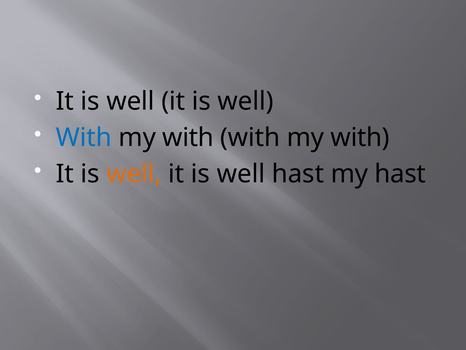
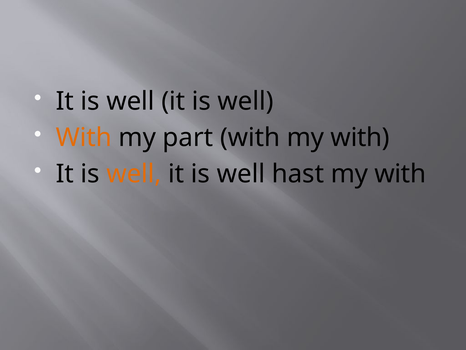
With colour: blue -> orange (84, 137)
with: with -> part (188, 137)
hast: hast -> with (400, 174)
